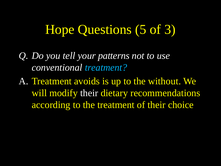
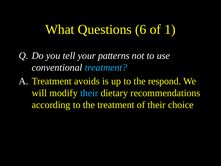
Hope: Hope -> What (60, 29)
5: 5 -> 6 (141, 29)
3: 3 -> 1 (170, 29)
without: without -> respond (165, 81)
their colour: white -> light blue (89, 93)
